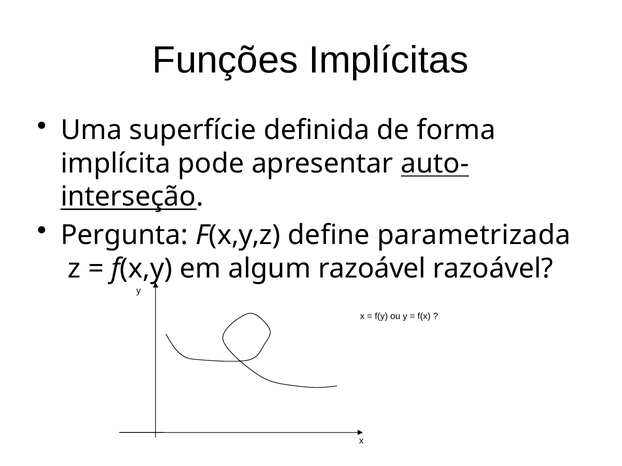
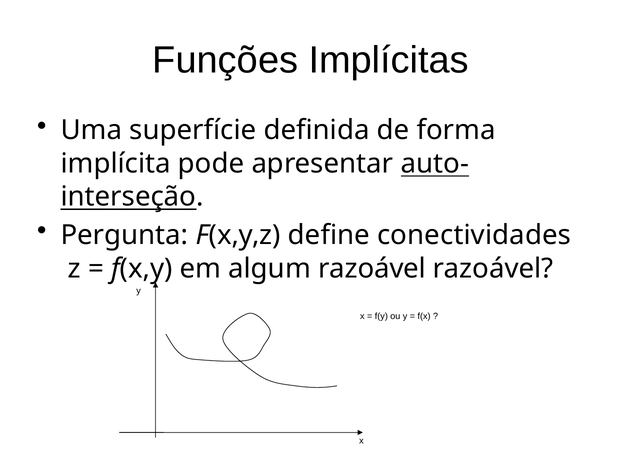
parametrizada: parametrizada -> conectividades (474, 236)
